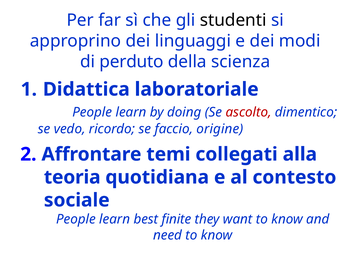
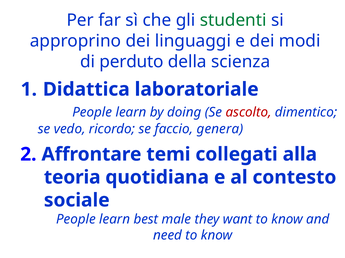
studenti colour: black -> green (233, 20)
origine: origine -> genera (220, 129)
finite: finite -> male (176, 220)
